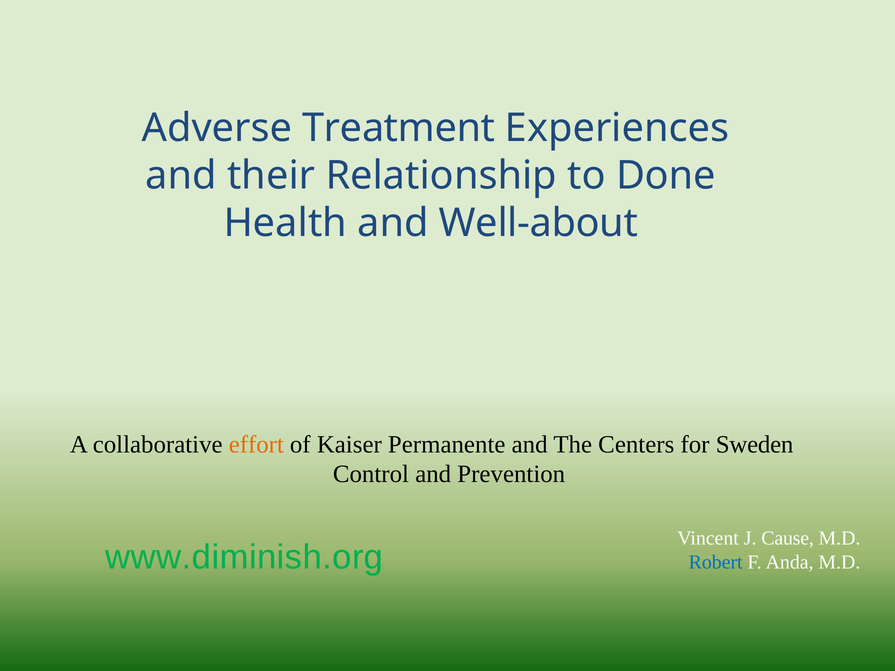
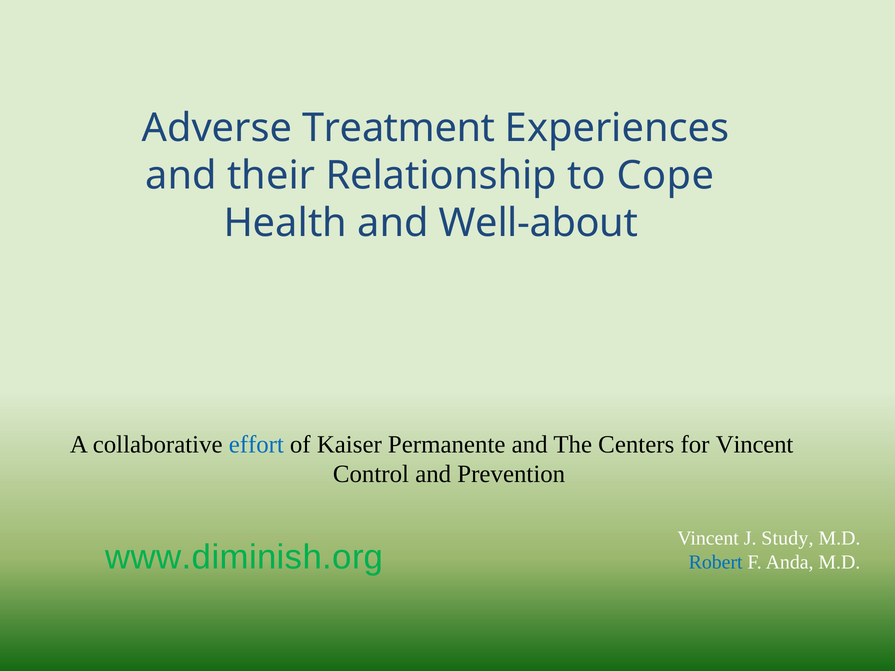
Done: Done -> Cope (665, 176)
effort colour: orange -> blue (256, 445)
for Sweden: Sweden -> Vincent (755, 445)
Cause: Cause -> Study (787, 539)
